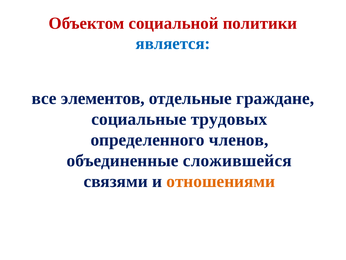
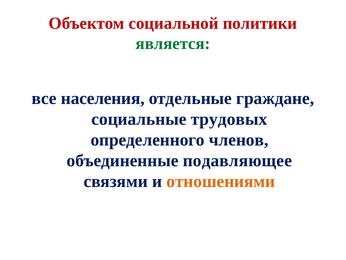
является colour: blue -> green (173, 44)
элементов: элементов -> населения (103, 98)
сложившейся: сложившейся -> подавляющее (237, 160)
